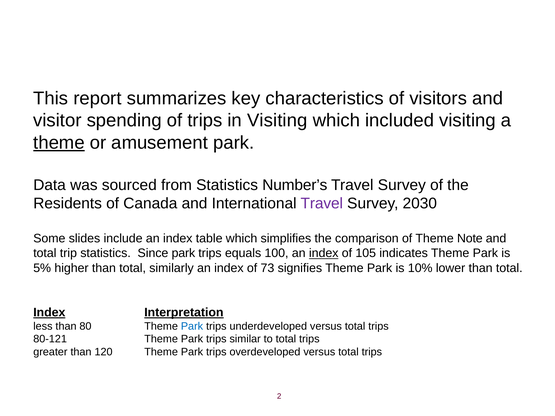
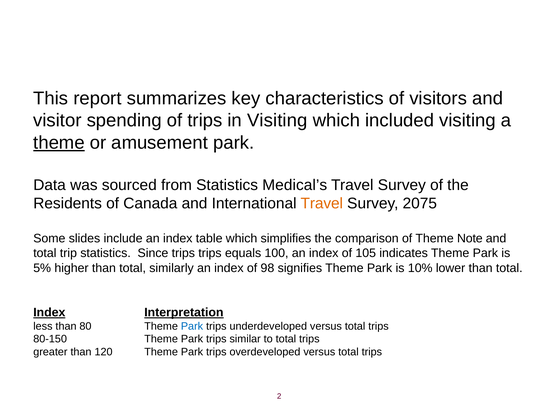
Number’s: Number’s -> Medical’s (295, 185)
Travel colour: purple -> orange (322, 204)
2030: 2030 -> 2075 (420, 204)
Since park: park -> trips (183, 253)
index underline: present -> none (324, 253)
73: 73 -> 98 (267, 268)
80-121: 80-121 -> 80-150 (50, 339)
